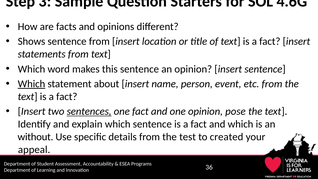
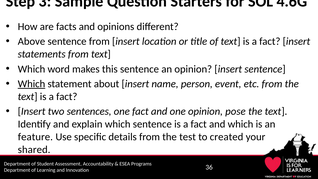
Shows: Shows -> Above (31, 41)
sentences underline: present -> none (89, 111)
without: without -> feature (35, 137)
appeal: appeal -> shared (34, 150)
